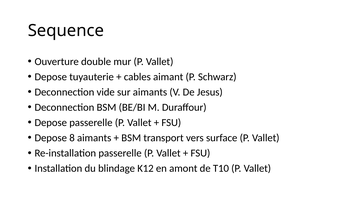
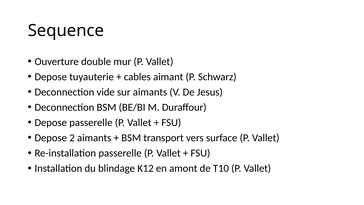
8: 8 -> 2 (72, 138)
